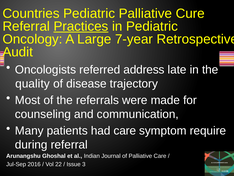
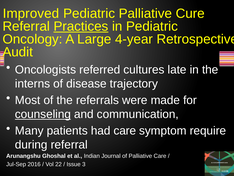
Countries: Countries -> Improved (31, 13)
7-year: 7-year -> 4-year (134, 39)
address: address -> cultures (144, 69)
quality: quality -> interns (33, 83)
counseling underline: none -> present (43, 114)
